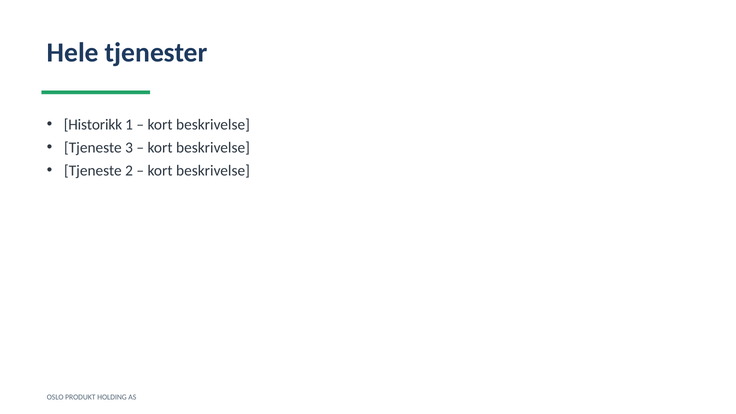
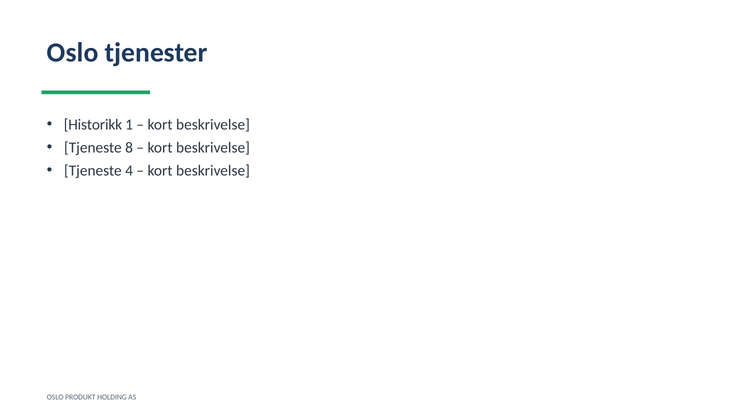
Hele: Hele -> Oslo (73, 53)
3: 3 -> 8 (129, 148)
2: 2 -> 4 (129, 171)
